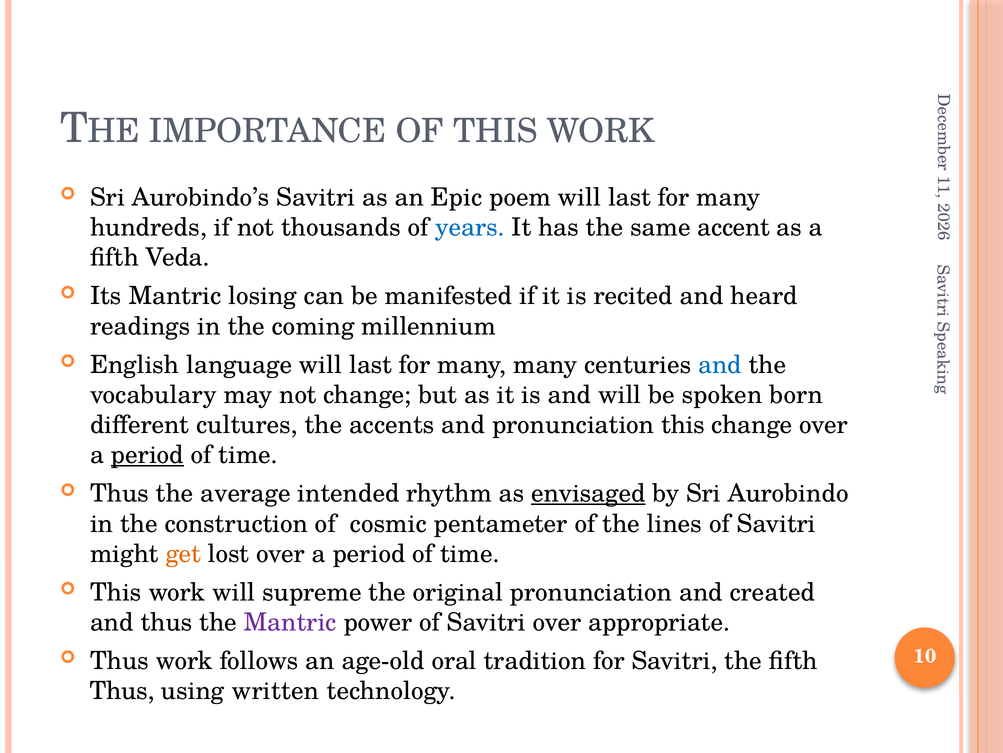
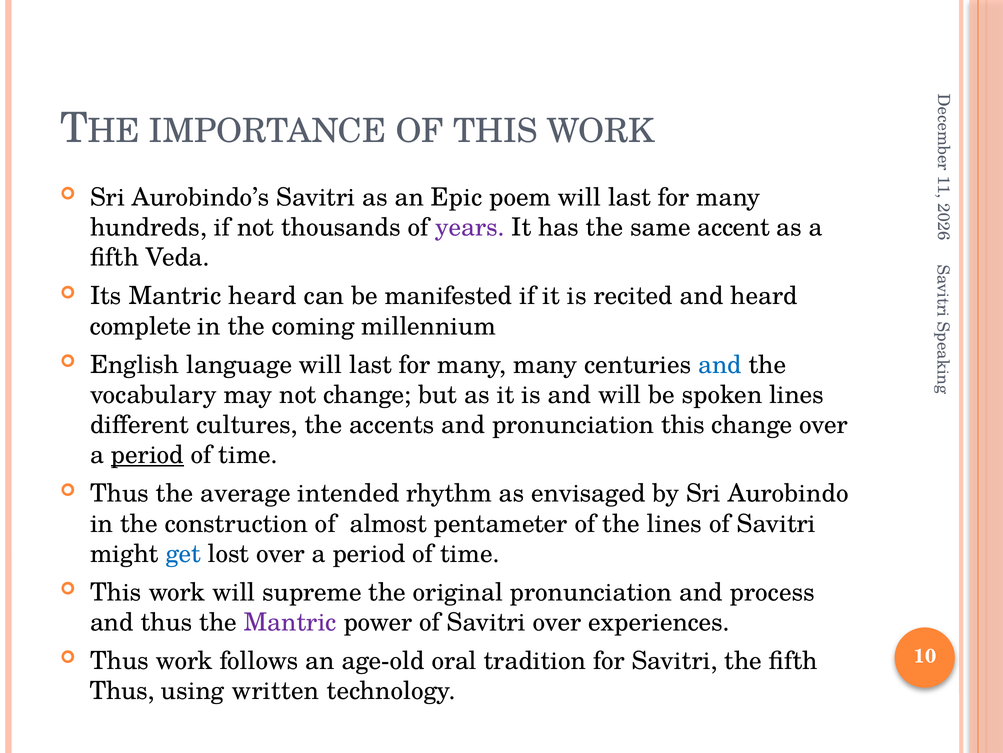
years colour: blue -> purple (470, 227)
Mantric losing: losing -> heard (262, 296)
readings: readings -> complete (140, 326)
spoken born: born -> lines (796, 395)
envisaged underline: present -> none (588, 493)
cosmic: cosmic -> almost (388, 523)
get colour: orange -> blue (183, 553)
created: created -> process (772, 592)
appropriate: appropriate -> experiences (659, 622)
